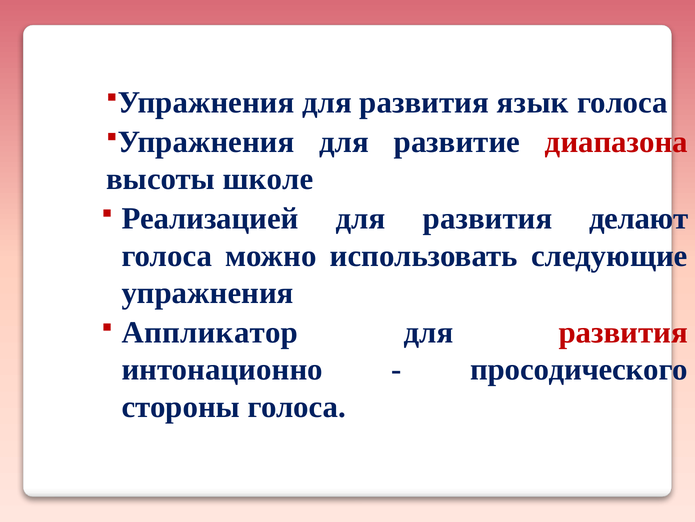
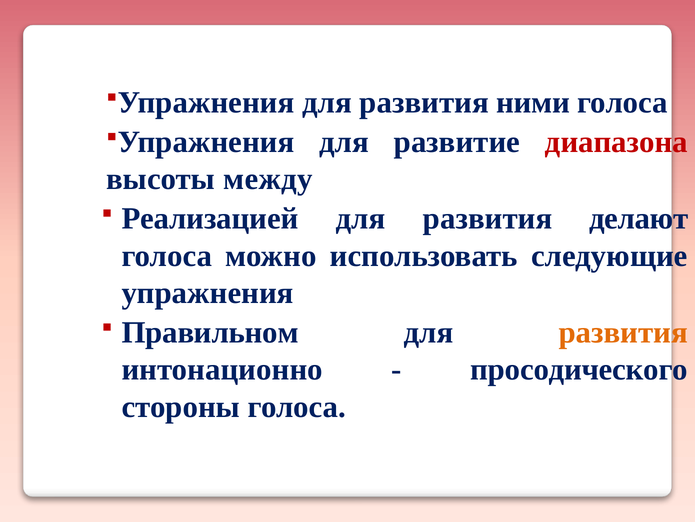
язык: язык -> ними (533, 102)
школе: школе -> между (268, 179)
Аппликатор: Аппликатор -> Правильном (210, 332)
развития colour: red -> orange (623, 332)
